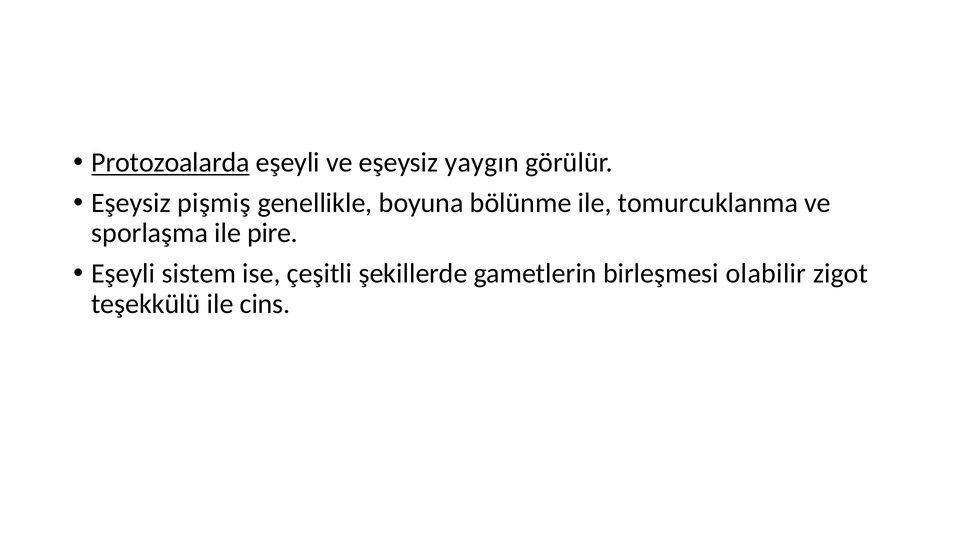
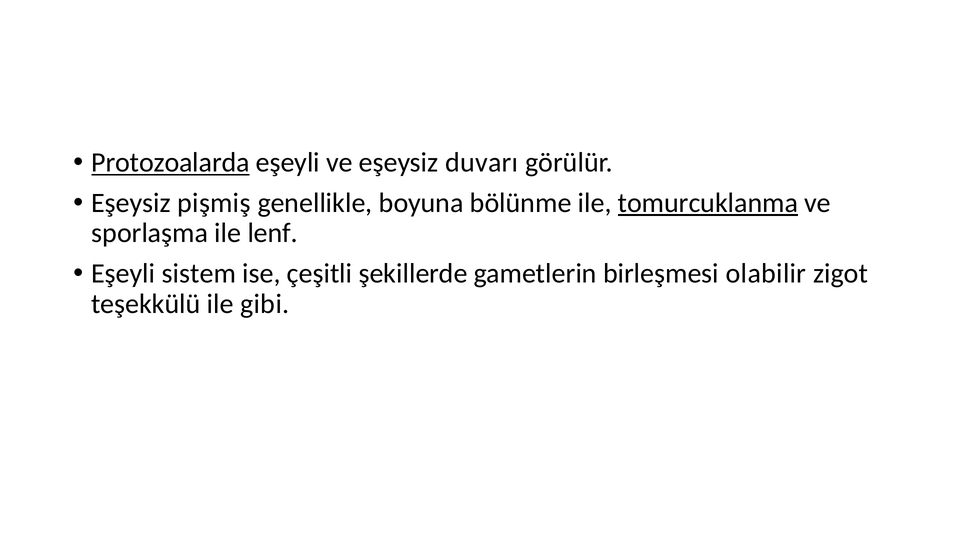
yaygın: yaygın -> duvarı (482, 163)
tomurcuklanma underline: none -> present (708, 203)
pire: pire -> lenf (273, 233)
cins: cins -> gibi (265, 304)
